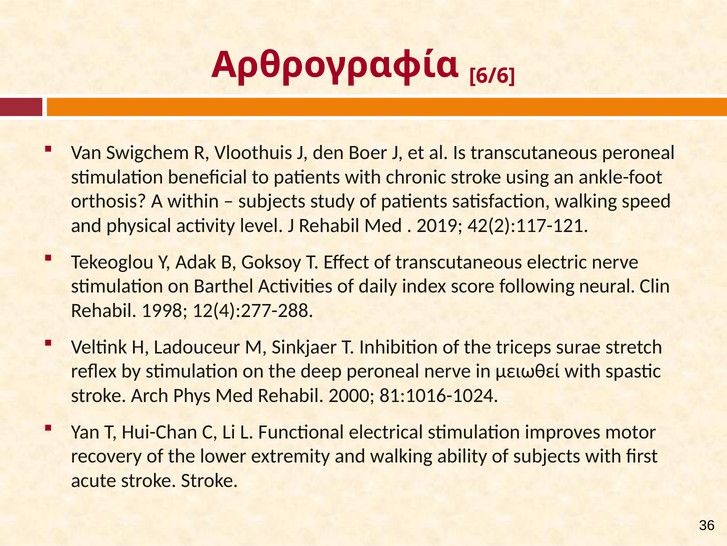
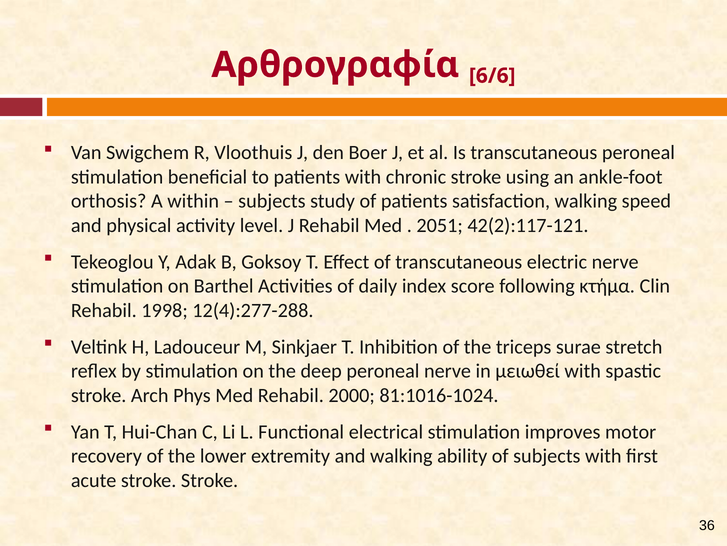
2019: 2019 -> 2051 (440, 225)
neural: neural -> κτήμα (607, 286)
